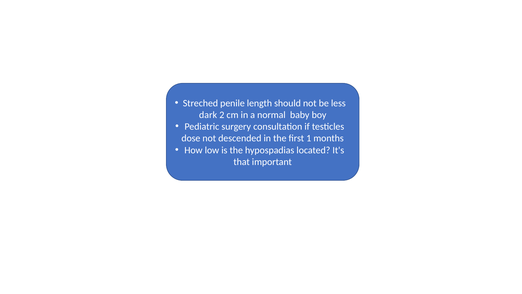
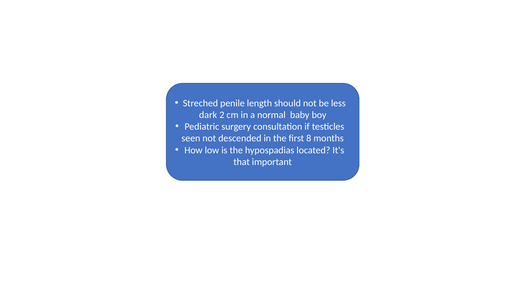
dose: dose -> seen (191, 138)
1: 1 -> 8 (309, 138)
